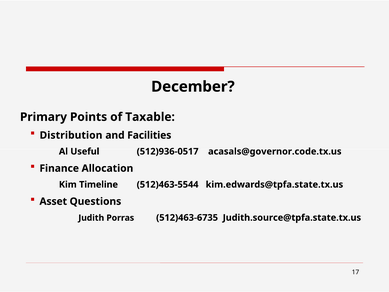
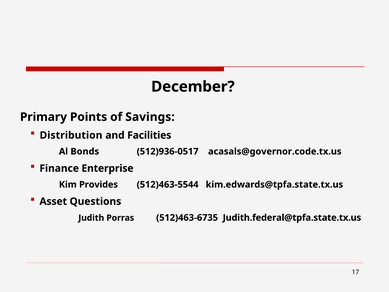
Taxable: Taxable -> Savings (150, 117)
Useful: Useful -> Bonds (85, 151)
Allocation: Allocation -> Enterprise (107, 168)
Timeline: Timeline -> Provides (99, 184)
Judith.source@tpfa.state.tx.us: Judith.source@tpfa.state.tx.us -> Judith.federal@tpfa.state.tx.us (292, 217)
